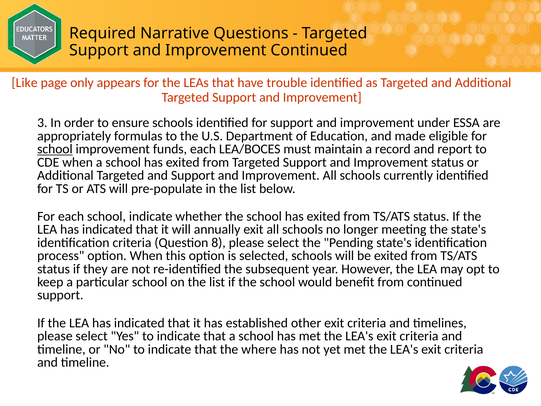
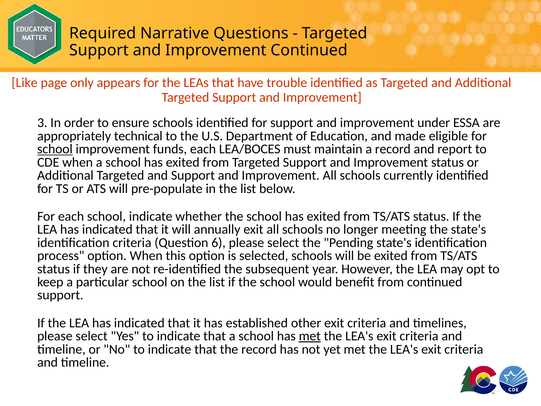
formulas: formulas -> technical (138, 136)
8: 8 -> 6 (219, 242)
met underline: none -> present (310, 336)
the where: where -> record (259, 349)
